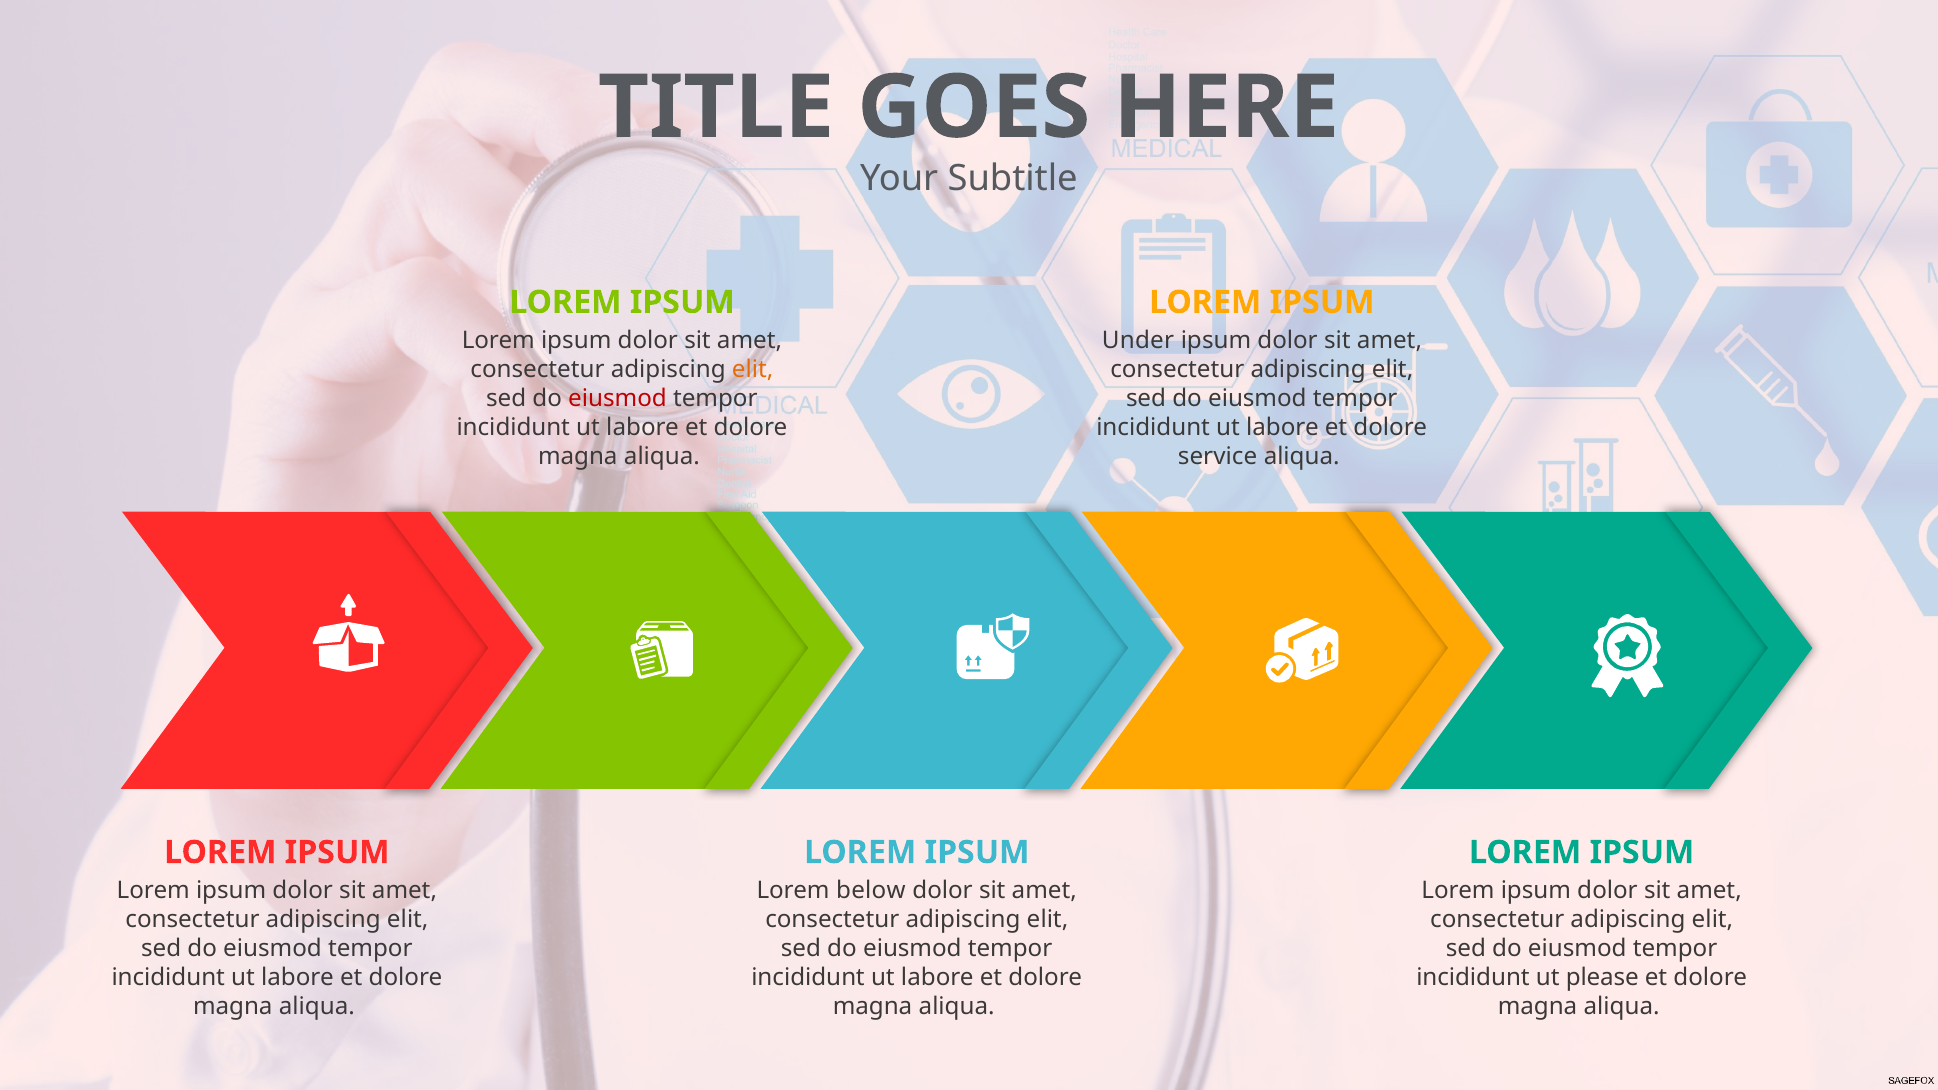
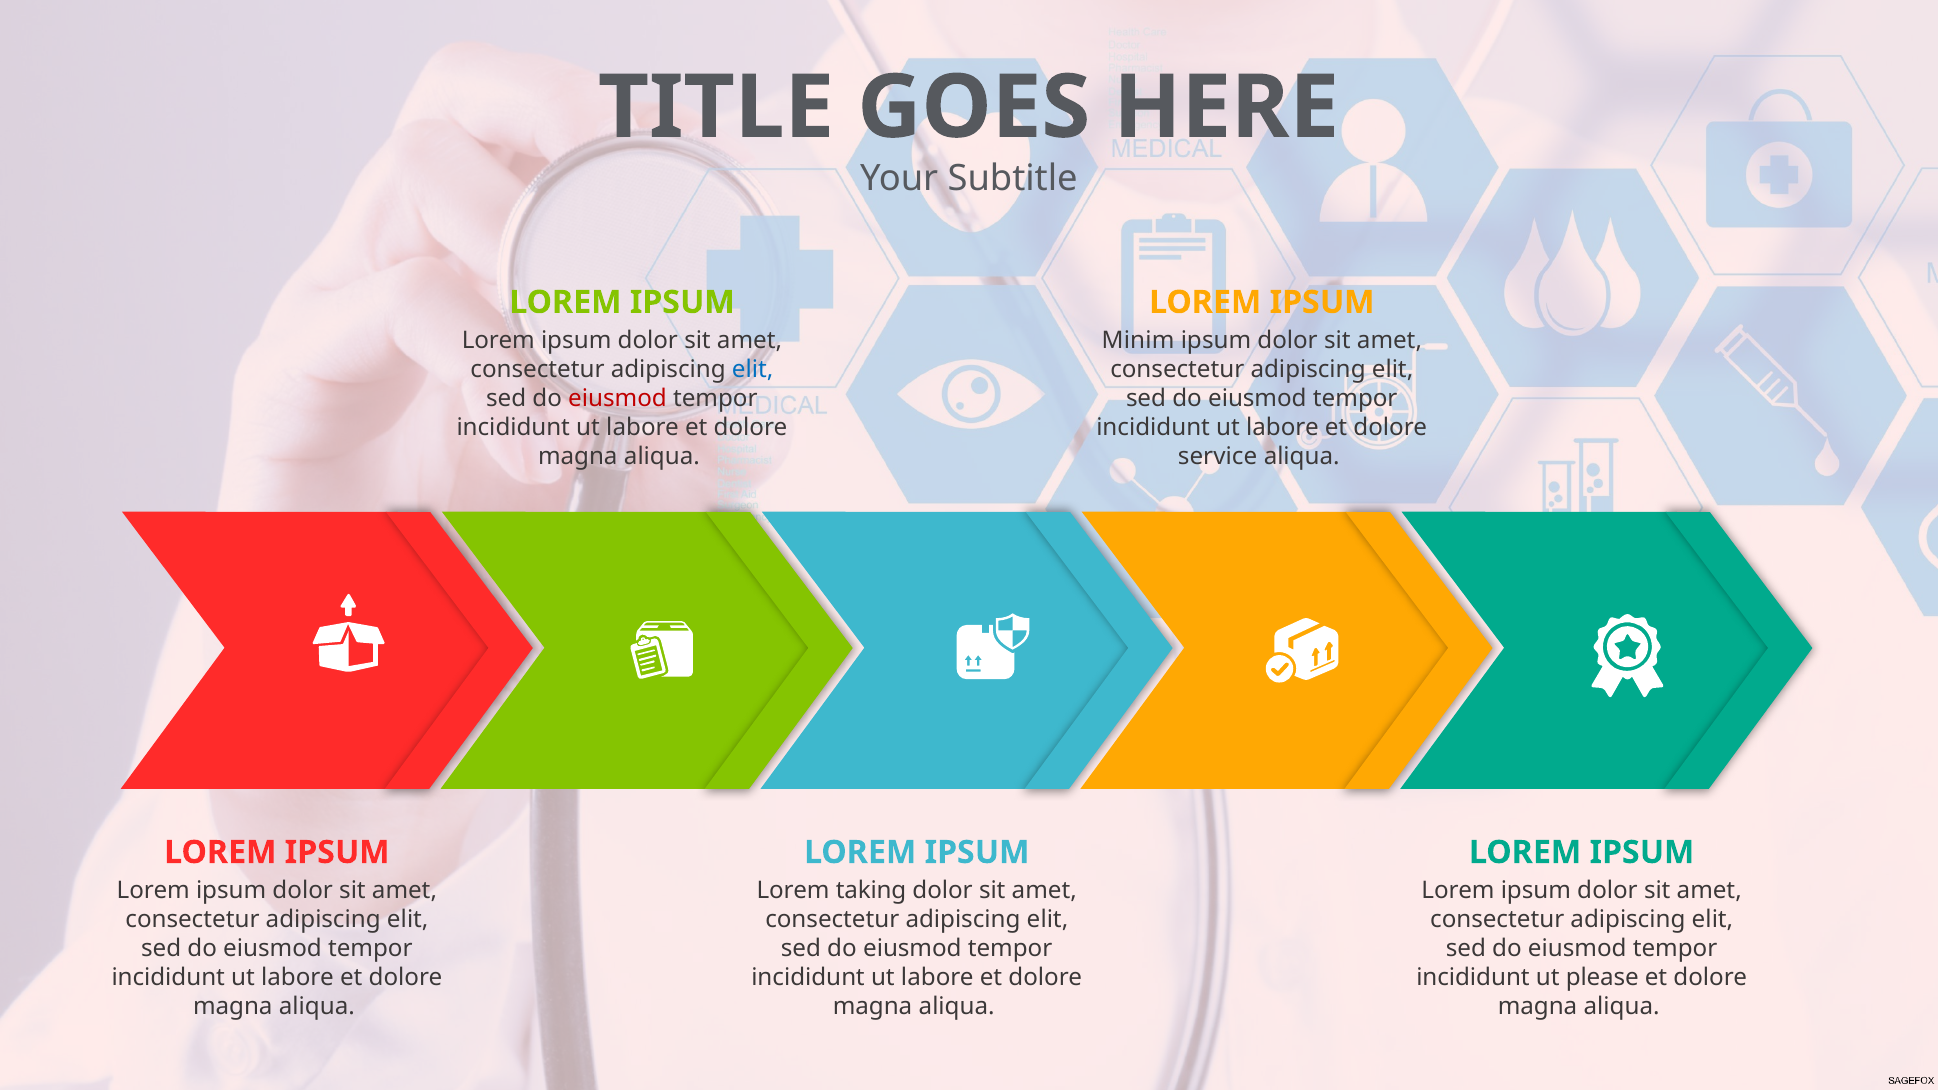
Under: Under -> Minim (1138, 341)
elit colour: orange -> blue (753, 370)
below: below -> taking (871, 891)
